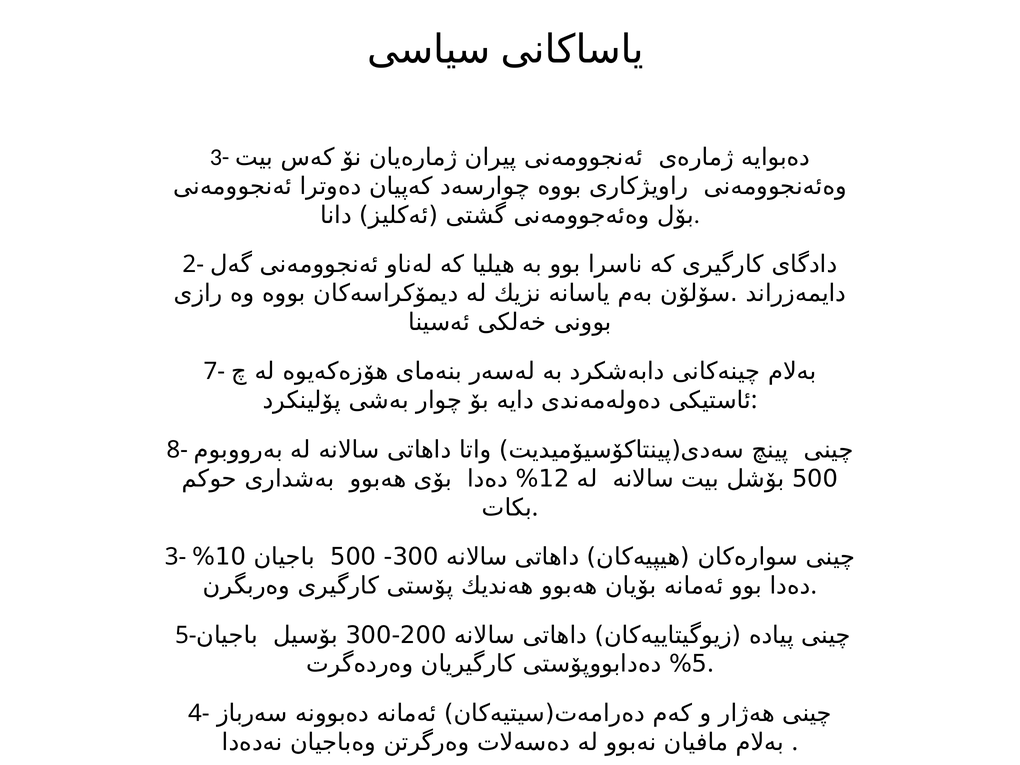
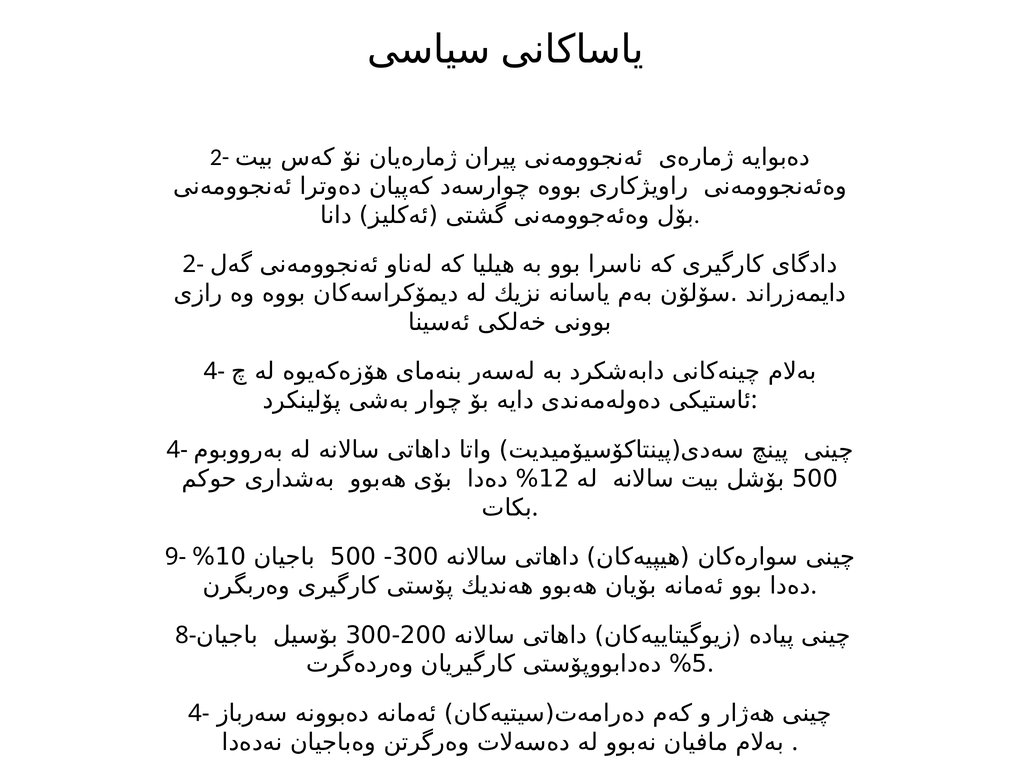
3-: 3- -> 2- (220, 157)
7-: 7- -> 4- (214, 372)
8-: 8- -> 4- (177, 450)
3-: 3- -> 9- (176, 557)
5-: 5- -> 8- (186, 635)
